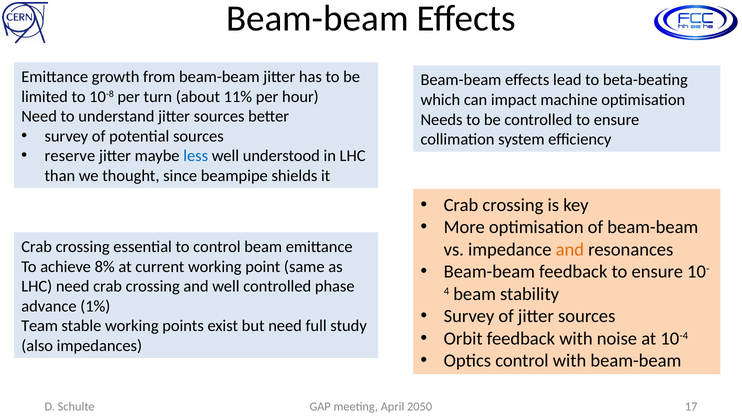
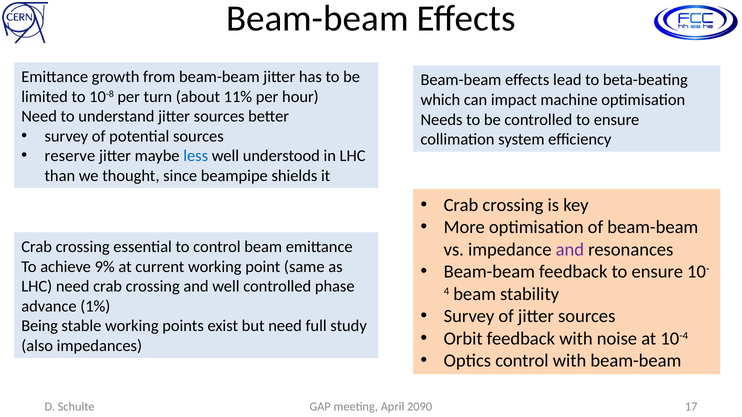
and colour: orange -> purple (570, 250)
8%: 8% -> 9% (105, 267)
Team: Team -> Being (40, 326)
2050: 2050 -> 2090 (420, 407)
